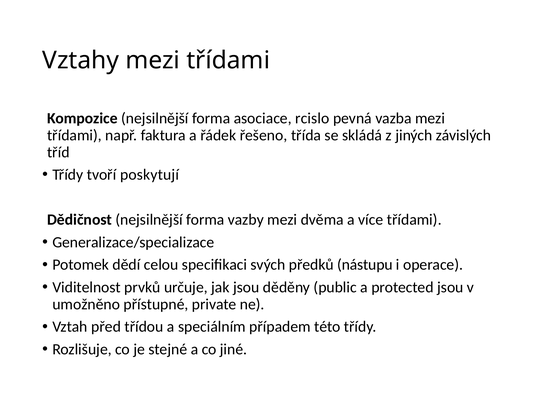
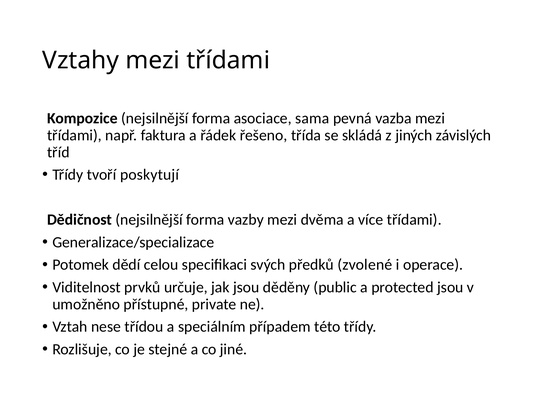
rcislo: rcislo -> sama (312, 118)
nástupu: nástupu -> zvolené (365, 265)
před: před -> nese (106, 327)
